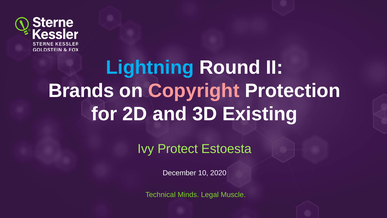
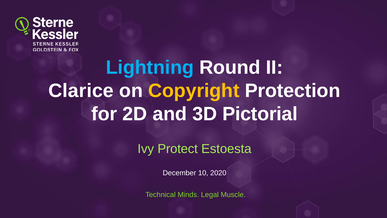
Brands: Brands -> Clarice (81, 91)
Copyright colour: pink -> yellow (194, 91)
Existing: Existing -> Pictorial (260, 114)
